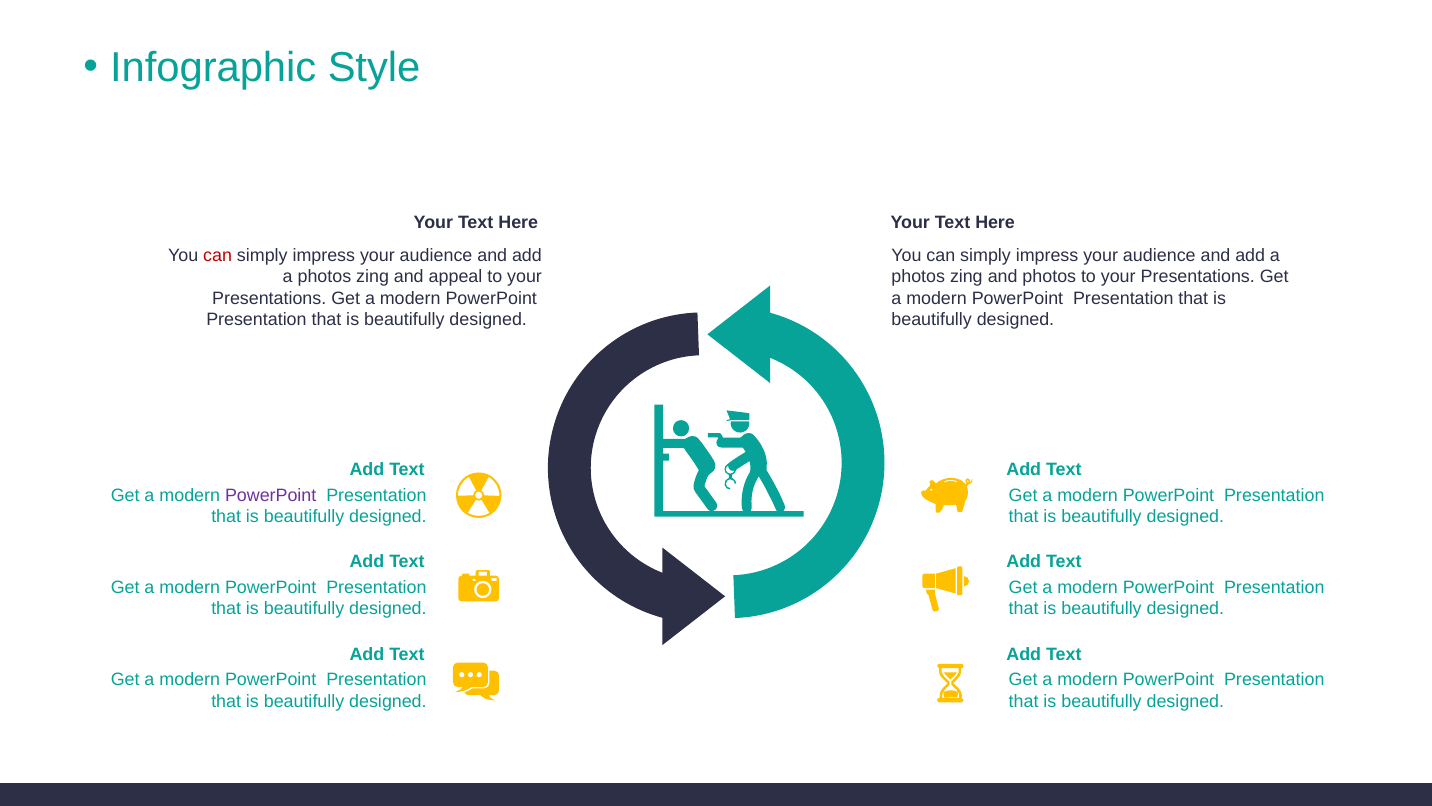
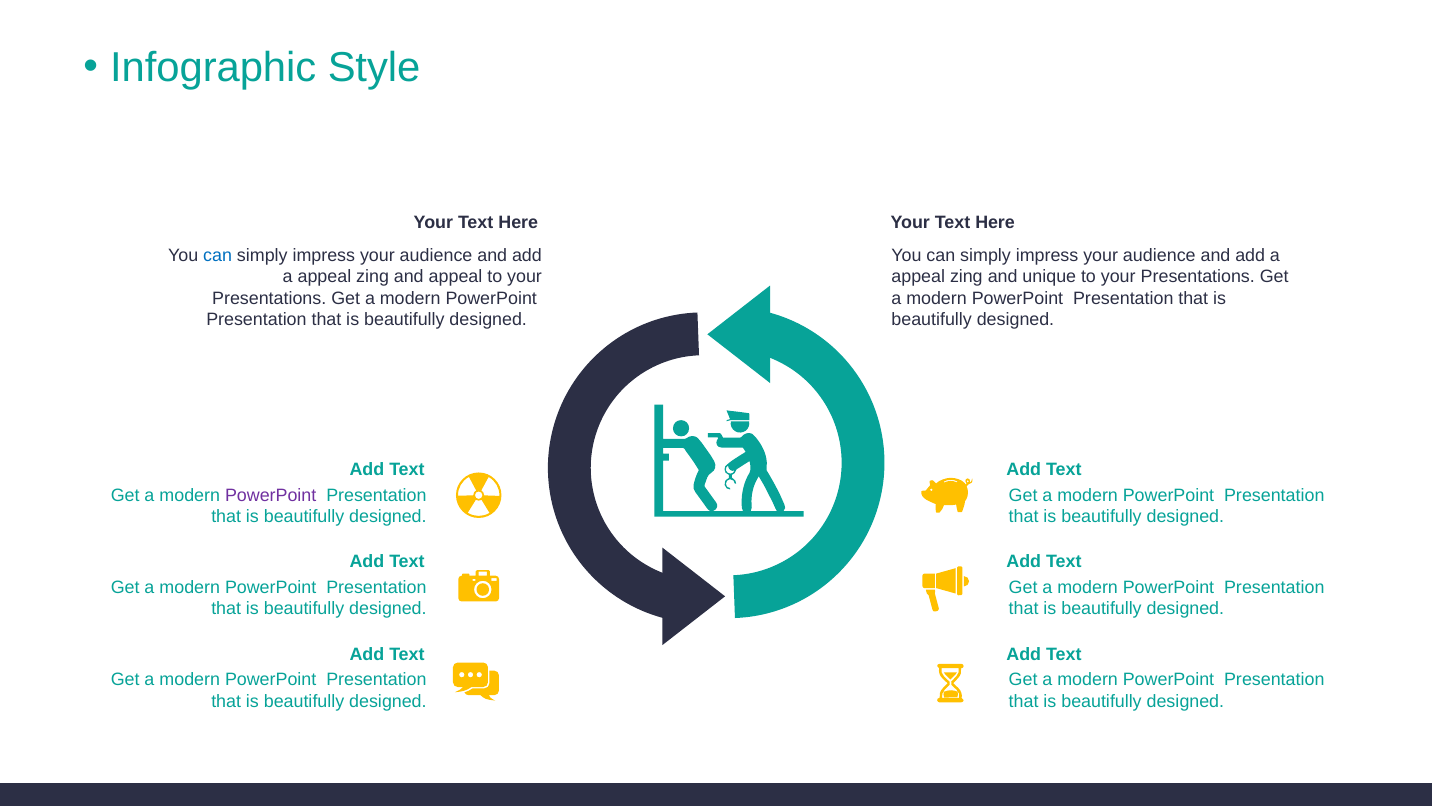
can colour: red -> blue (218, 255)
photos: photos -> appeal (324, 276)
photos: photos -> appeal (918, 276)
and photos: photos -> unique (1049, 276)
